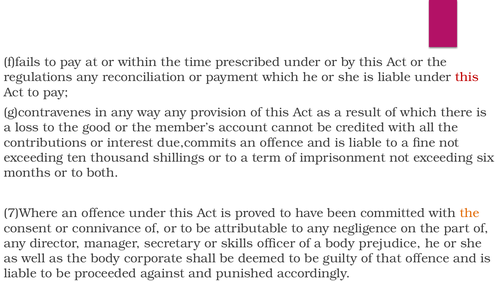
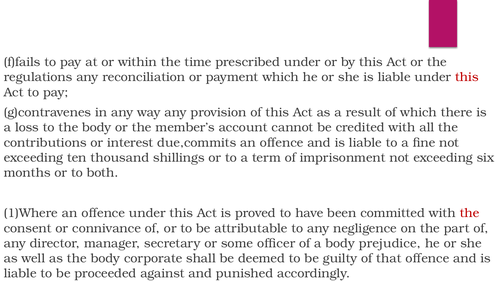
to the good: good -> body (97, 127)
7)Where: 7)Where -> 1)Where (31, 213)
the colour: orange -> red (470, 213)
skills: skills -> some (237, 243)
